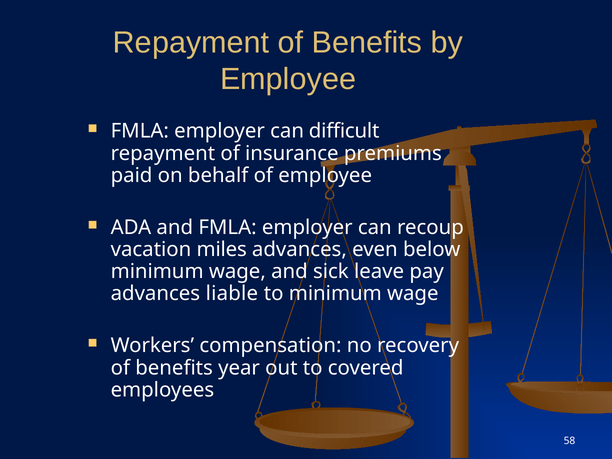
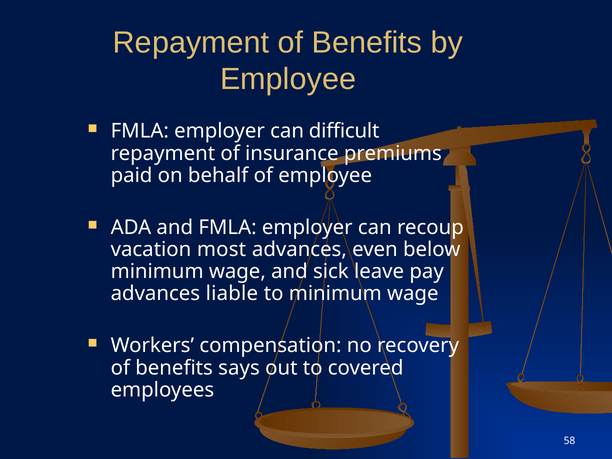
miles: miles -> most (222, 250)
year: year -> says (239, 368)
